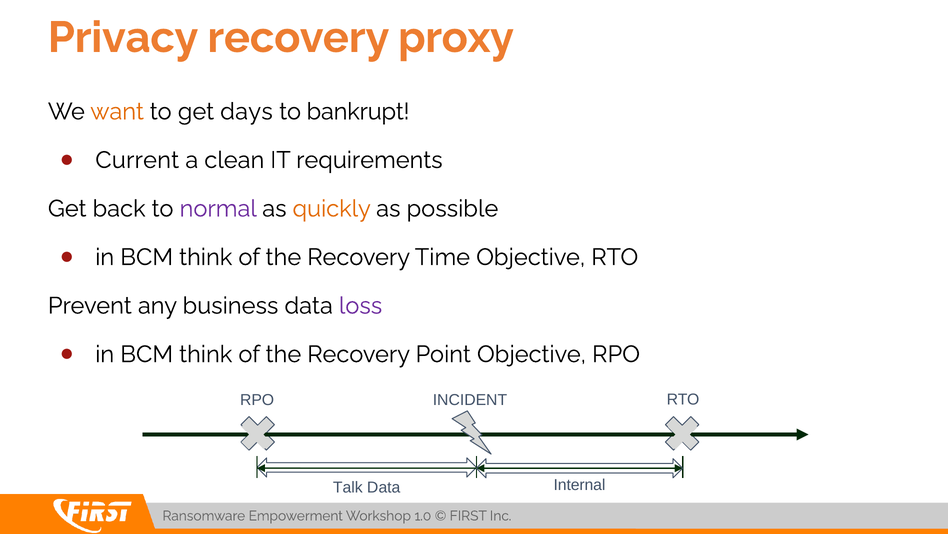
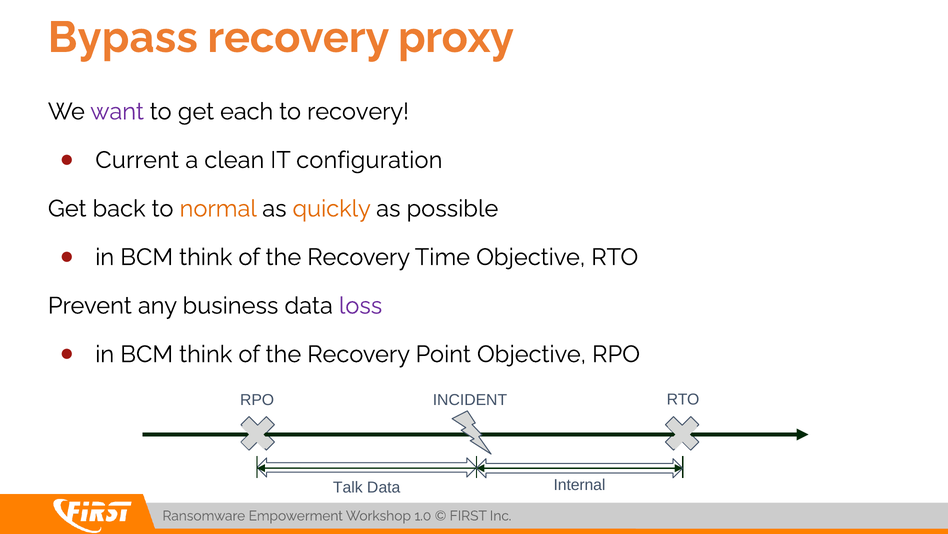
Privacy: Privacy -> Bypass (123, 38)
want colour: orange -> purple (117, 111)
days: days -> each (247, 111)
to bankrupt: bankrupt -> recovery (358, 111)
requirements: requirements -> configuration (369, 160)
normal colour: purple -> orange (218, 208)
